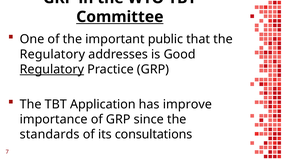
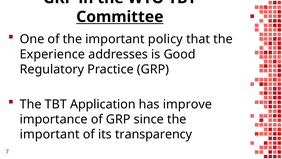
public: public -> policy (165, 39)
Regulatory: Regulatory -> Experience (52, 54)
Regulatory underline: present -> none (52, 69)
standards: standards -> important (50, 134)
consultations: consultations -> transparency (154, 134)
